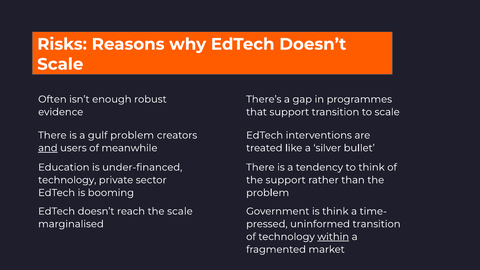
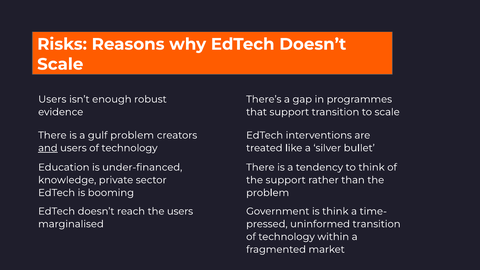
Often: Often -> Users (52, 99)
users of meanwhile: meanwhile -> technology (130, 148)
technology: technology -> knowledge (67, 180)
the scale: scale -> users (180, 211)
within underline: present -> none (333, 237)
